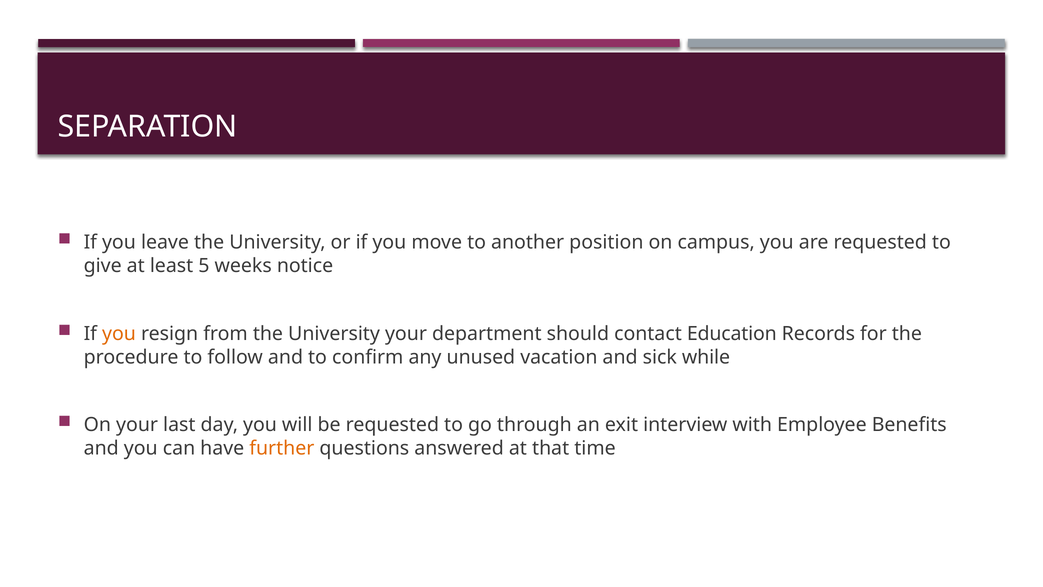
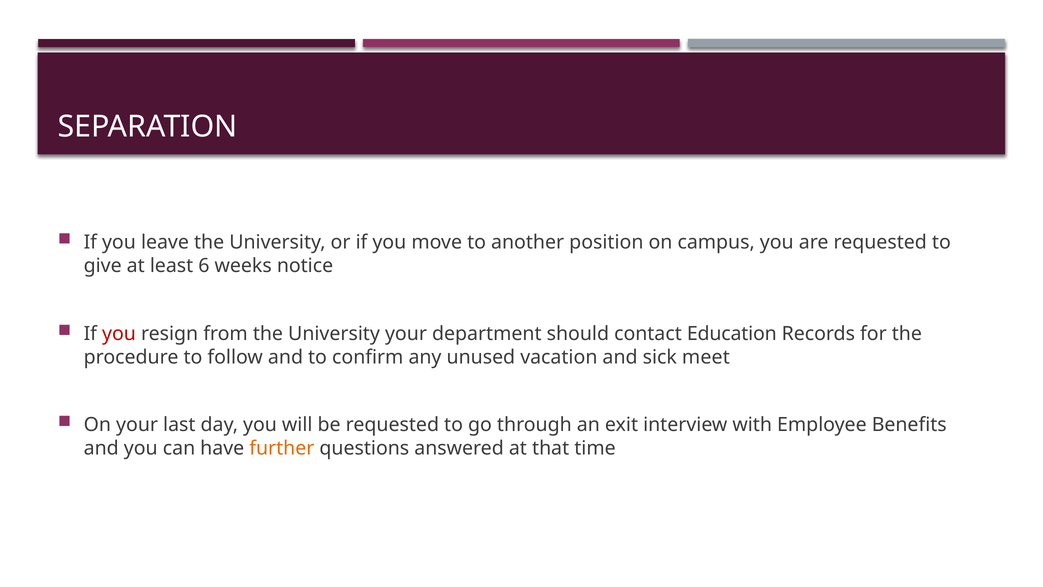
5: 5 -> 6 (204, 266)
you colour: orange -> red (119, 333)
while: while -> meet (706, 357)
